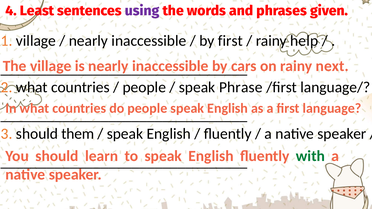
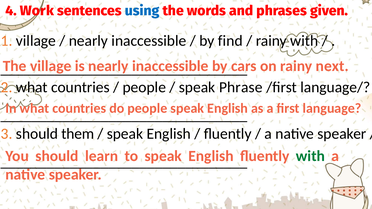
Least: Least -> Work (37, 11)
using colour: purple -> blue (142, 11)
by first: first -> find (230, 41)
rainy help: help -> with (304, 41)
